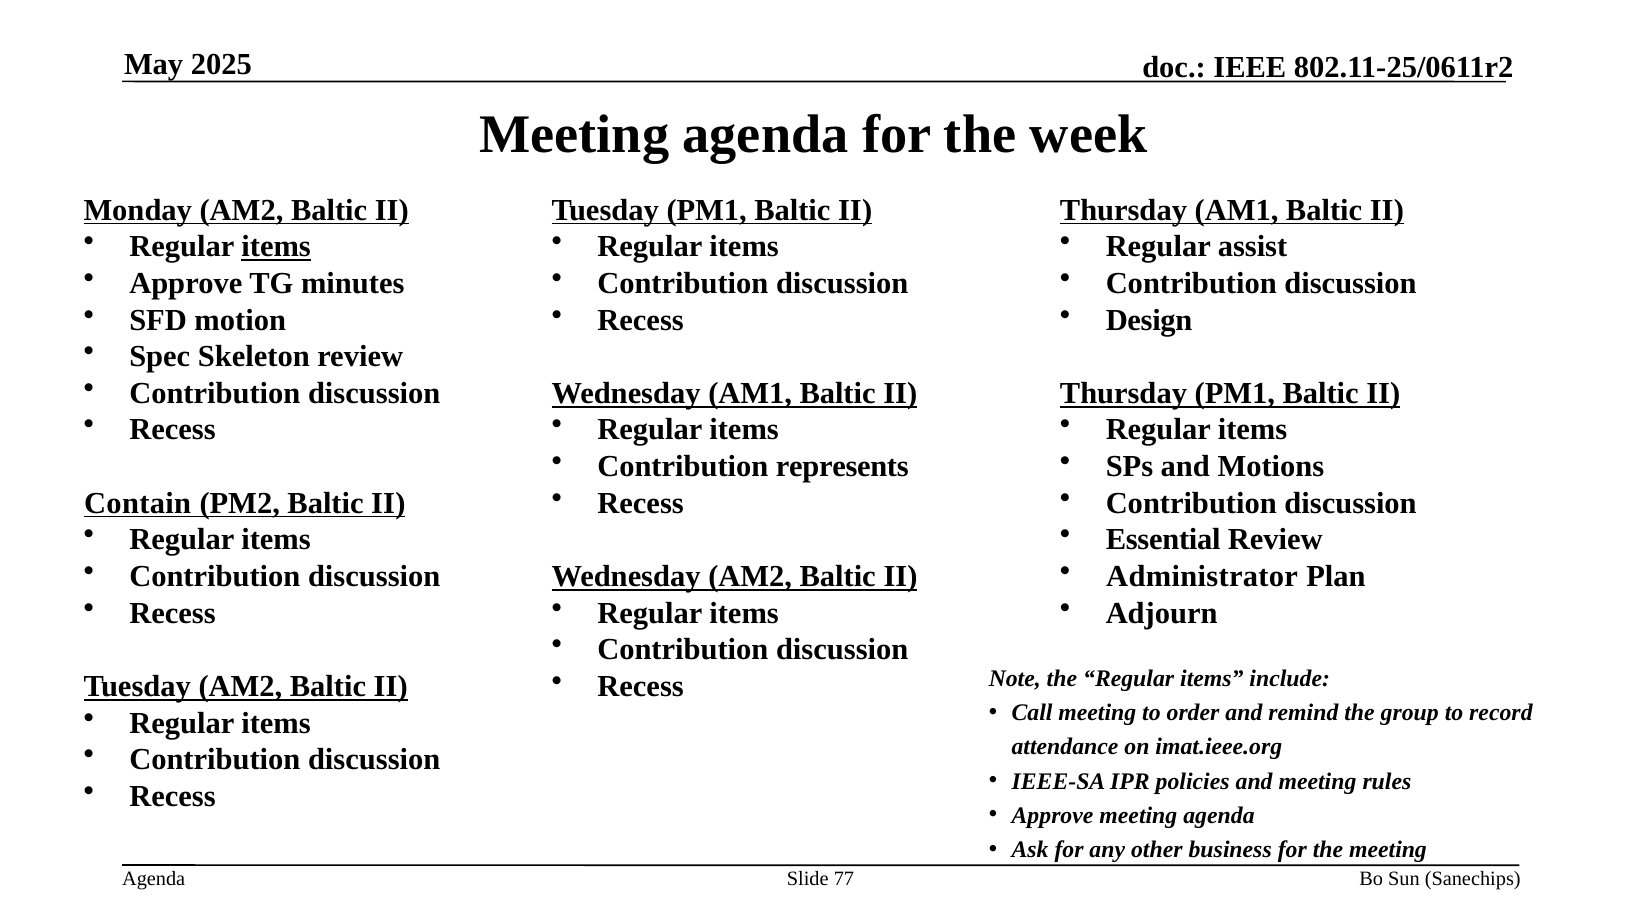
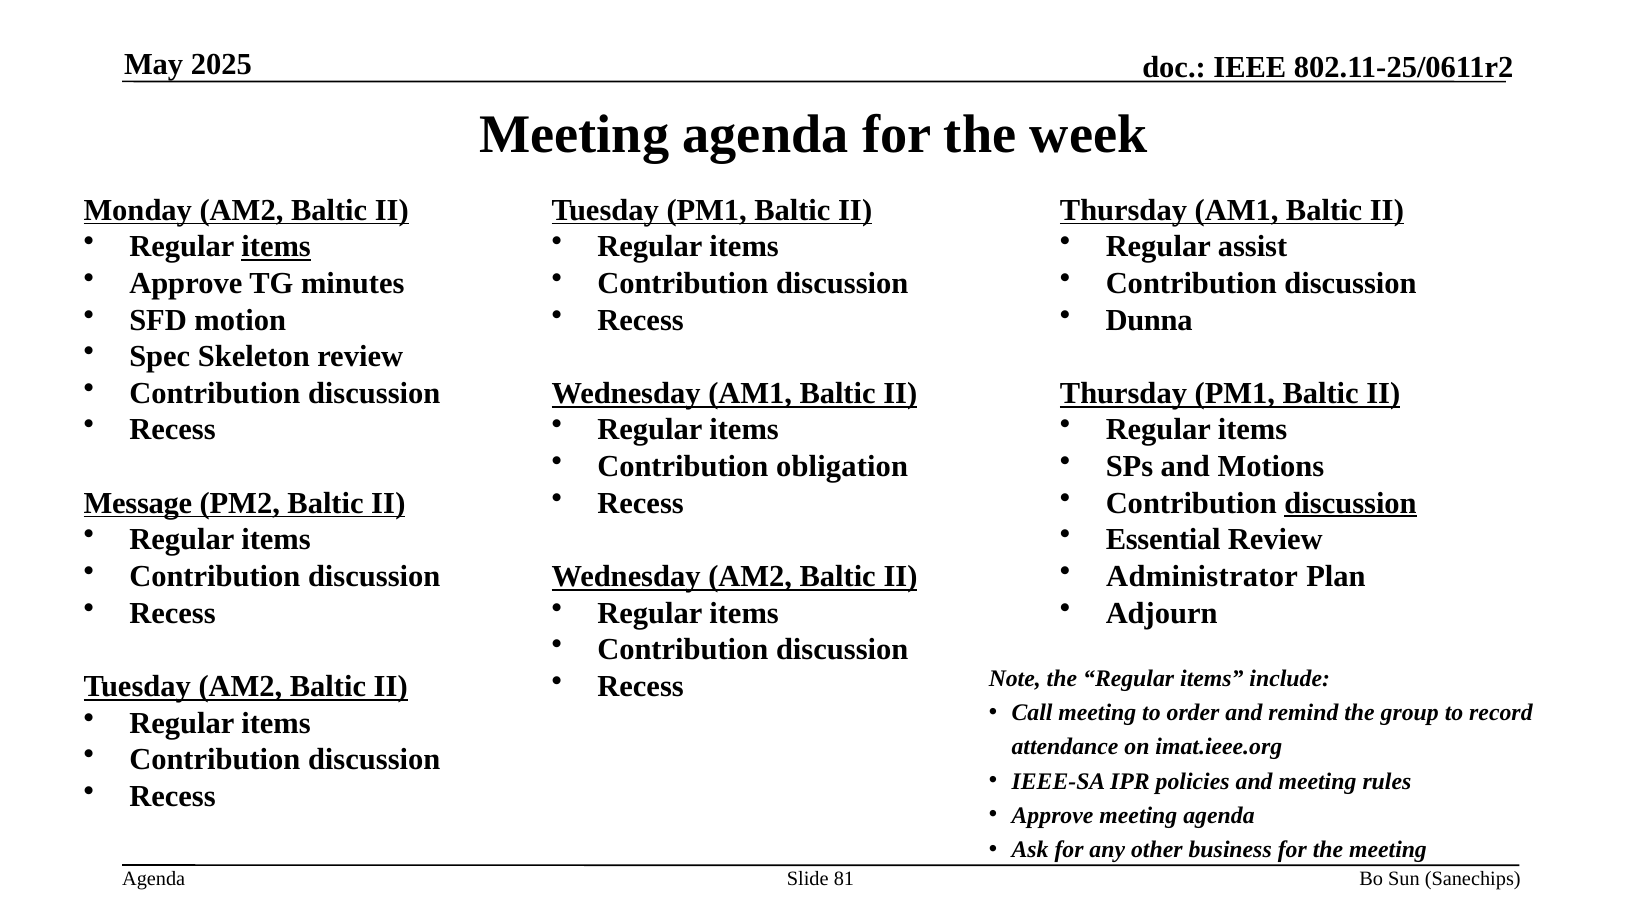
Design: Design -> Dunna (1149, 320)
represents: represents -> obligation (842, 466)
discussion underline: none -> present (1351, 503)
Contain: Contain -> Message (138, 503)
77: 77 -> 81 (844, 878)
